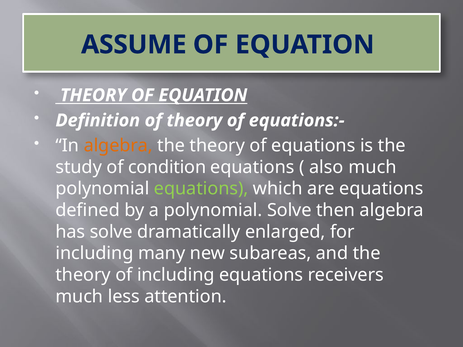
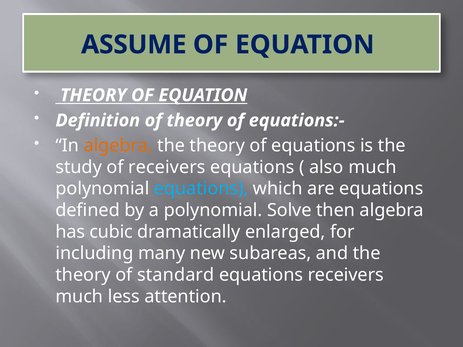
of condition: condition -> receivers (167, 167)
equations colour: light green -> light blue (201, 189)
has solve: solve -> cubic (111, 232)
of including: including -> standard (176, 275)
